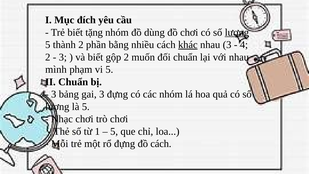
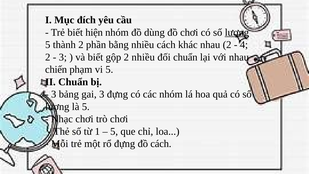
tặng: tặng -> hiện (94, 32)
khác underline: present -> none (188, 45)
nhau 3: 3 -> 2 (227, 45)
2 muốn: muốn -> nhiều (143, 57)
mình: mình -> chiến (56, 69)
